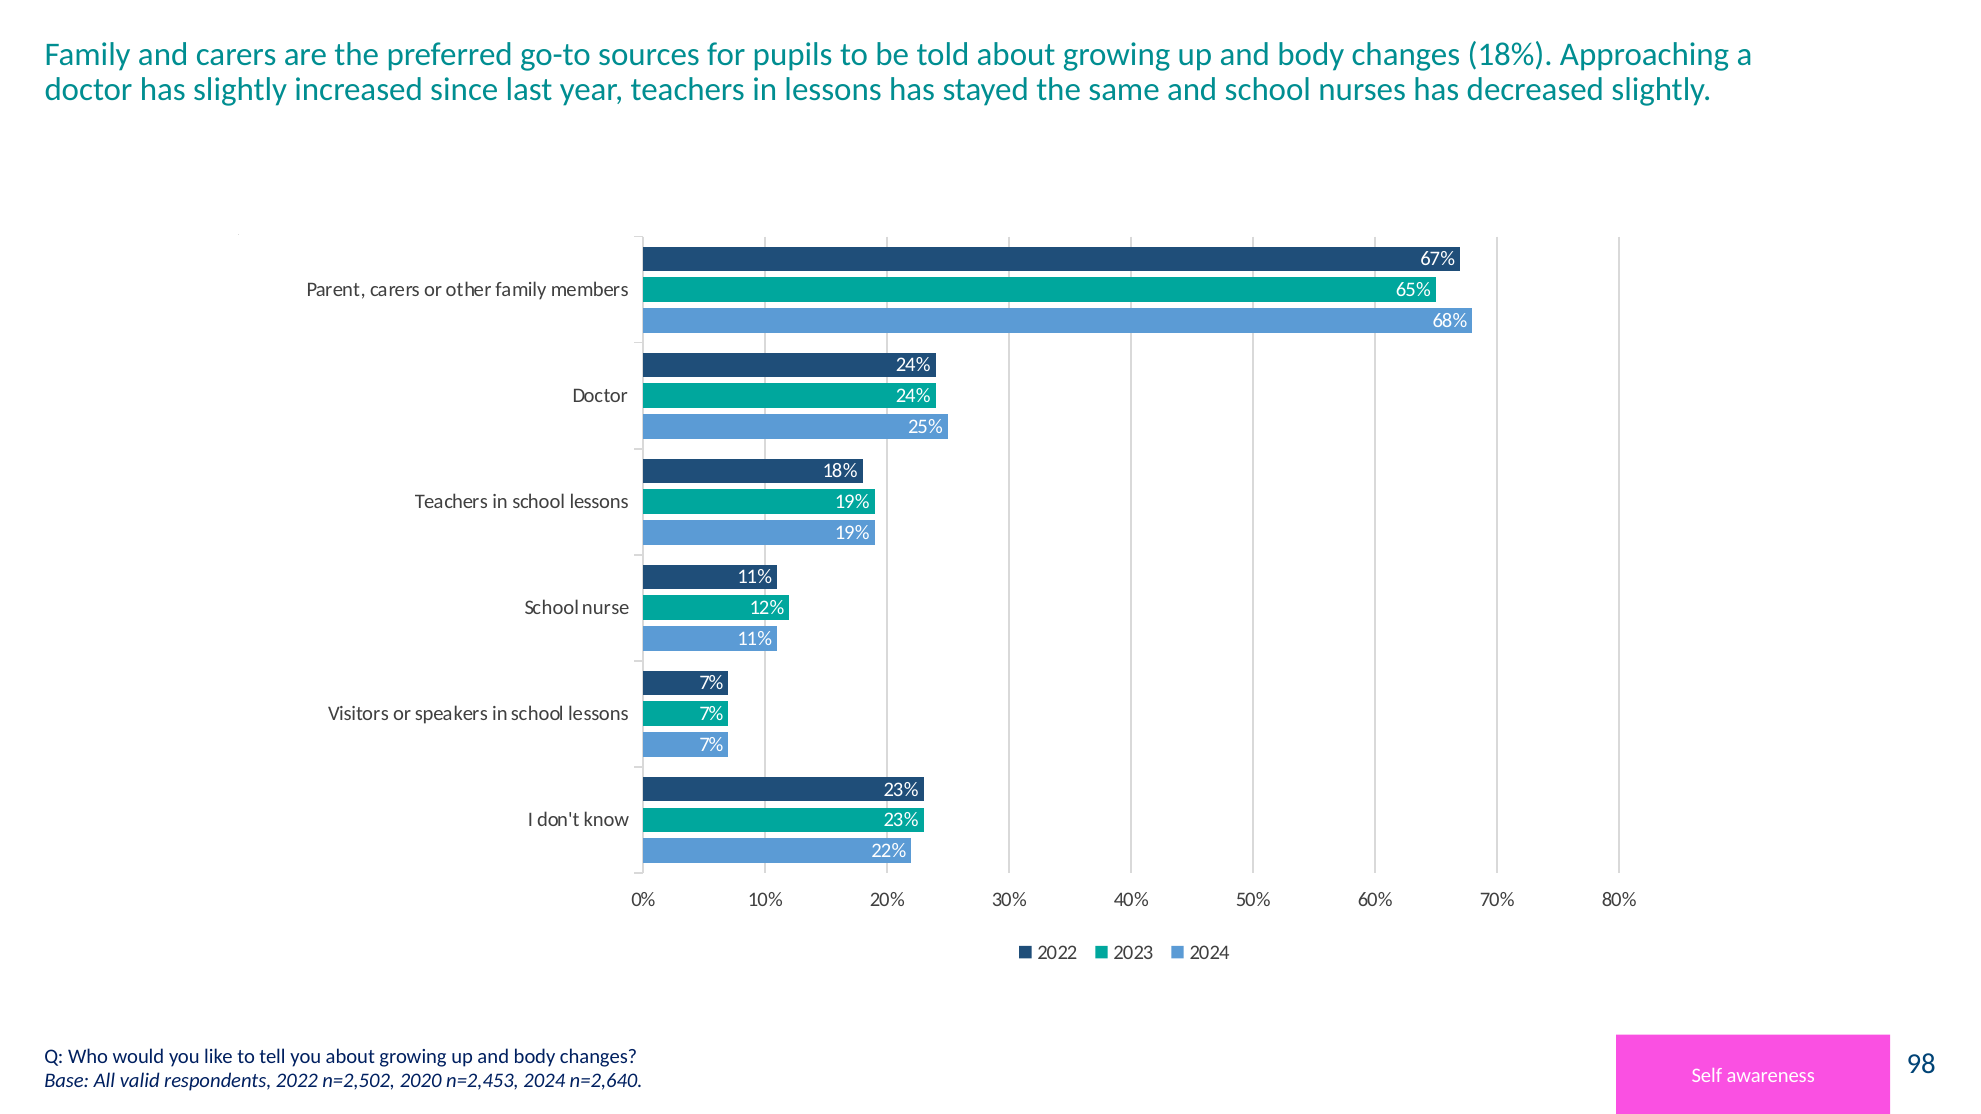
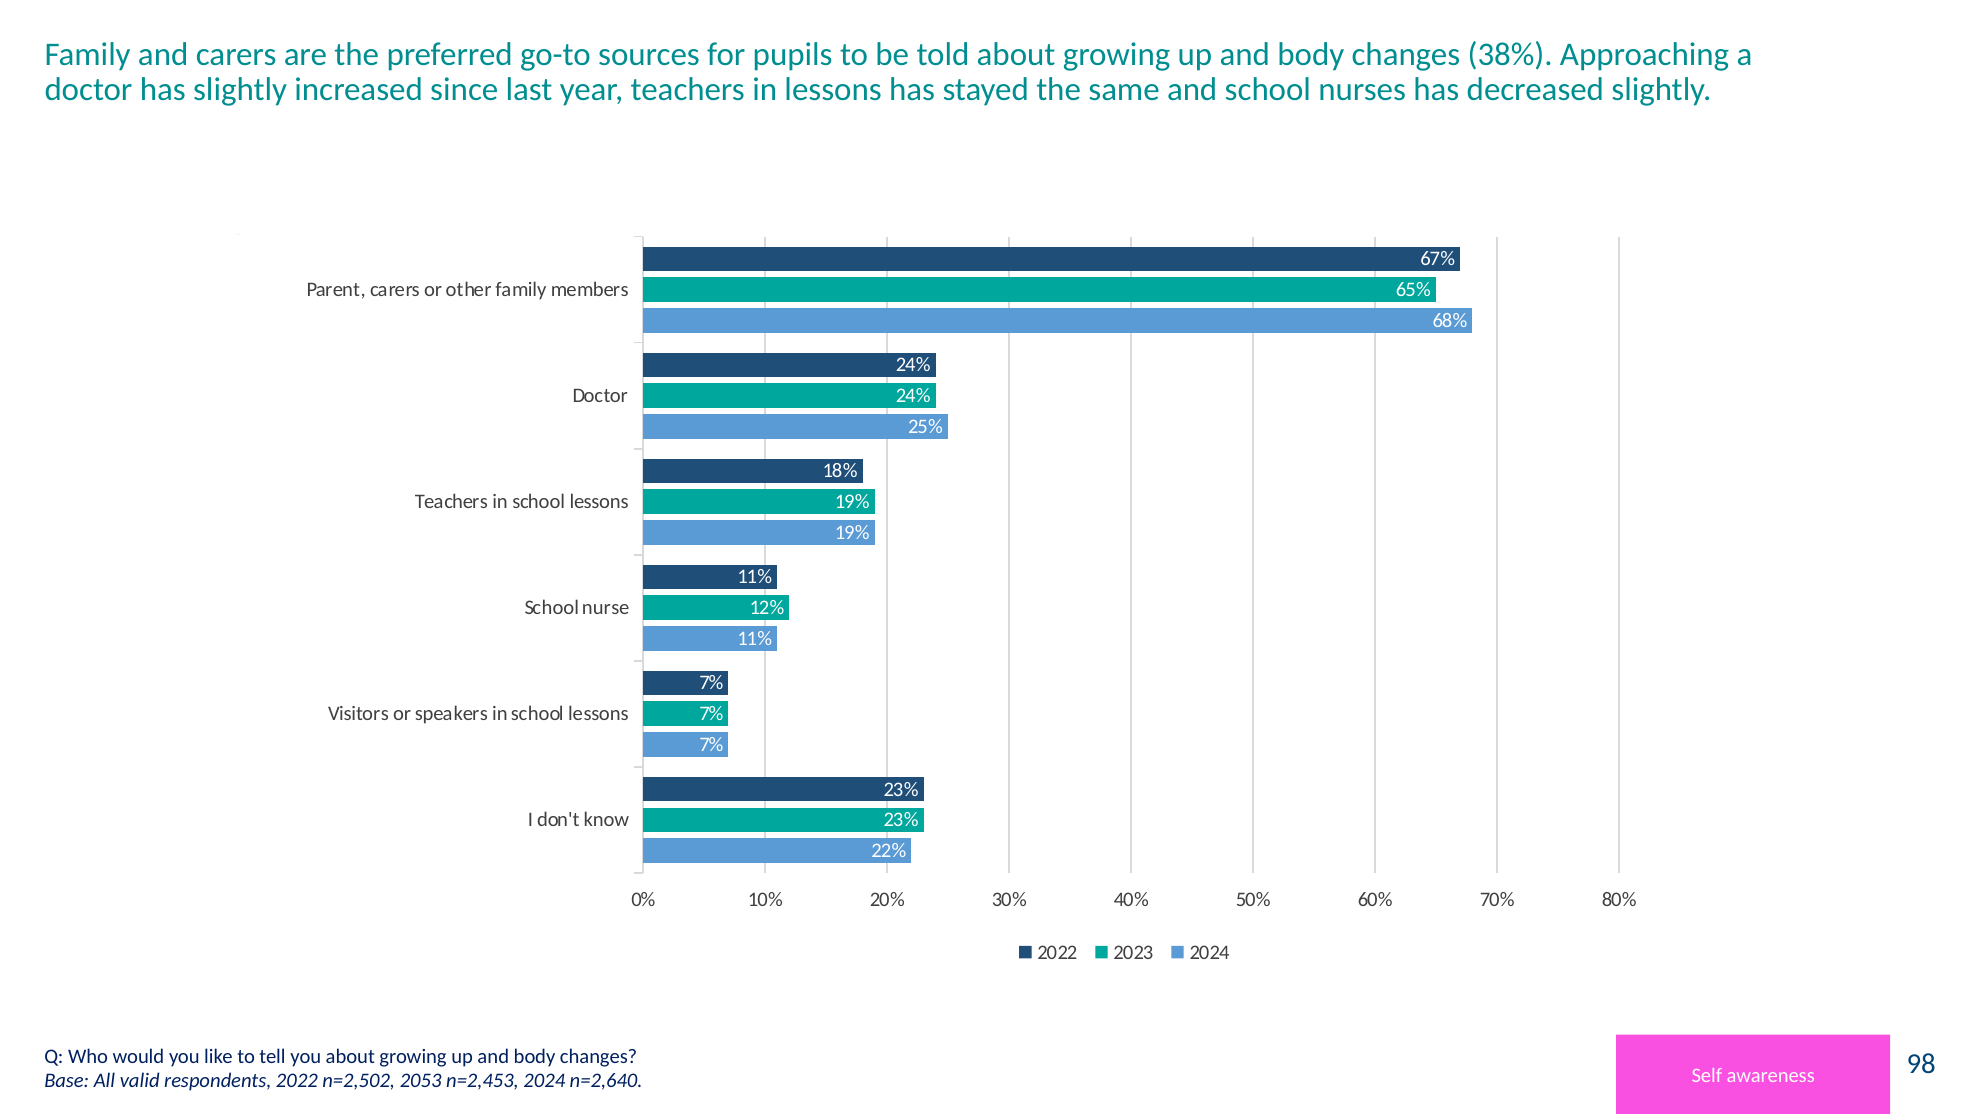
changes 18%: 18% -> 38% (1510, 54)
2020: 2020 -> 2053 (421, 1081)
